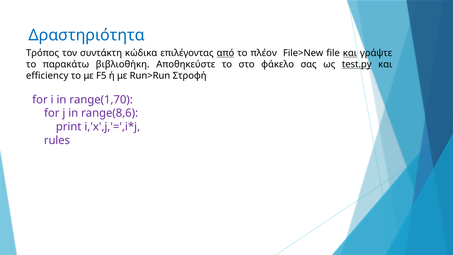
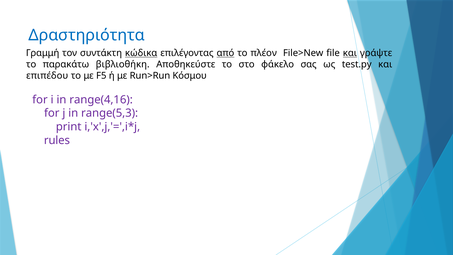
Τρόπος: Τρόπος -> Γραμμή (43, 53)
κώδικα underline: none -> present (141, 53)
test.py underline: present -> none (357, 64)
efficiency: efficiency -> επιπέδου (47, 76)
Στροφή: Στροφή -> Κόσμου (190, 76)
range(1,70: range(1,70 -> range(4,16 (101, 100)
range(8,6: range(8,6 -> range(5,3 (110, 113)
